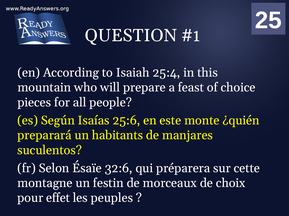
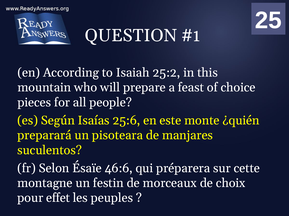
25:4: 25:4 -> 25:2 (166, 73)
habitants: habitants -> pisoteara (117, 136)
32:6: 32:6 -> 46:6 (119, 169)
